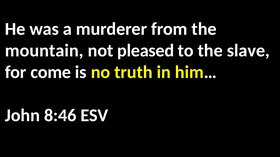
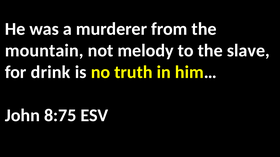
pleased: pleased -> melody (146, 51)
come: come -> drink (51, 72)
8:46: 8:46 -> 8:75 (60, 116)
